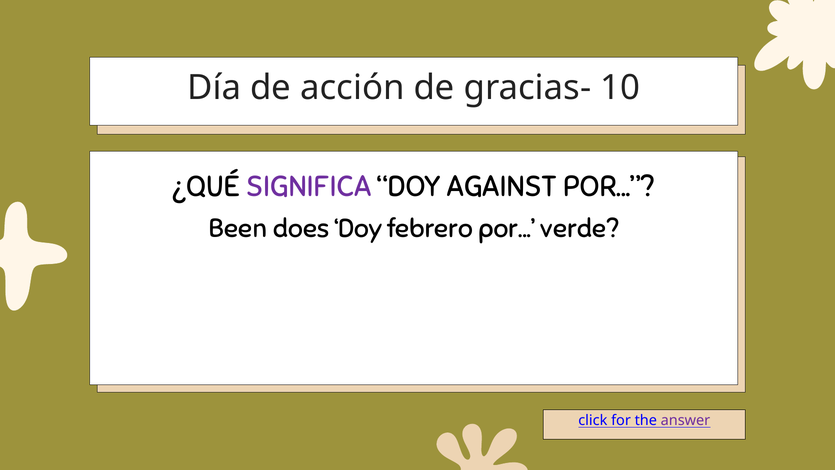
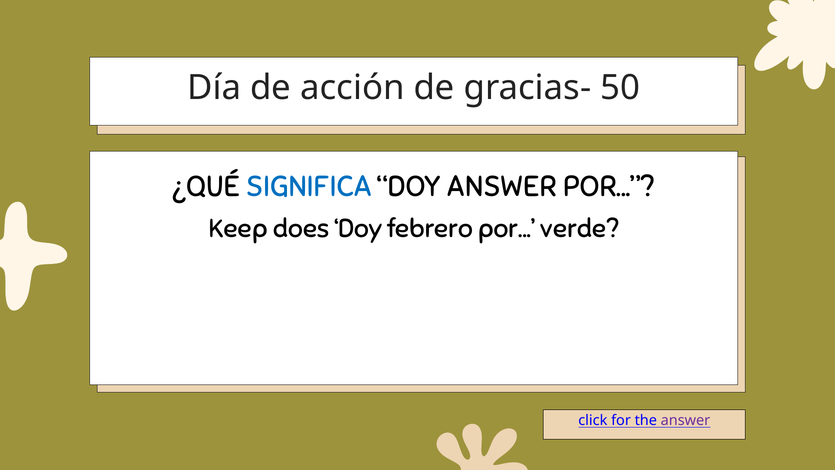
10: 10 -> 50 (620, 88)
SIGNIFICA colour: purple -> blue (309, 187)
DOY AGAINST: AGAINST -> ANSWER (502, 187)
Been: Been -> Keep (238, 228)
